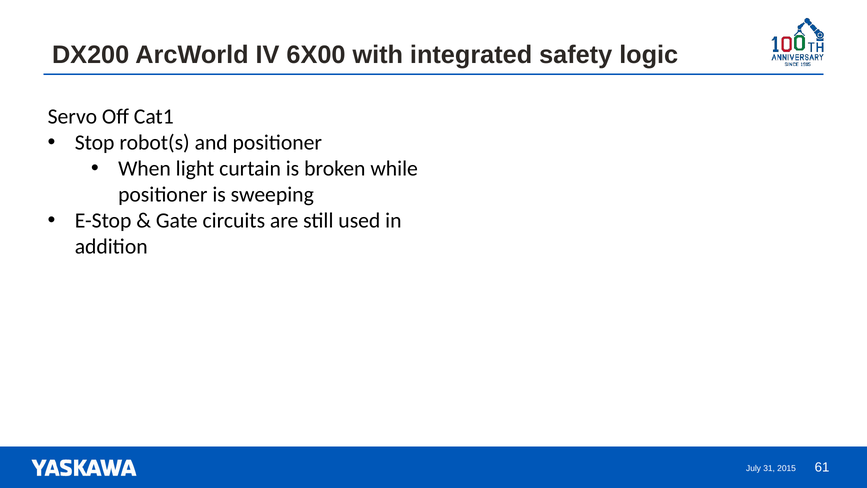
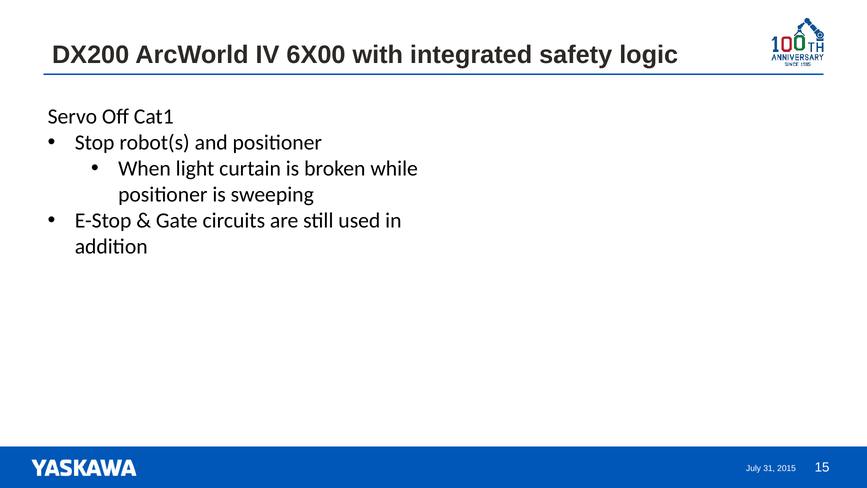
61: 61 -> 15 (822, 467)
